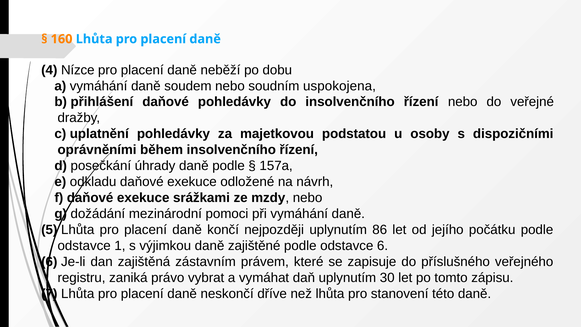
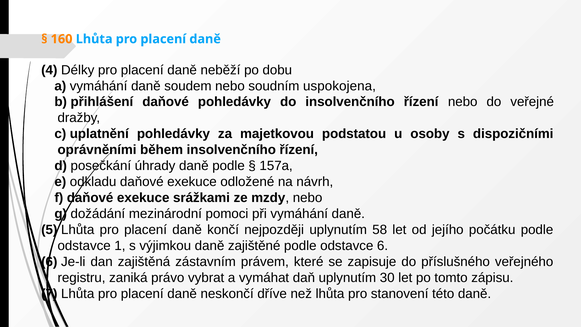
Nízce: Nízce -> Délky (78, 70)
86: 86 -> 58 (380, 230)
